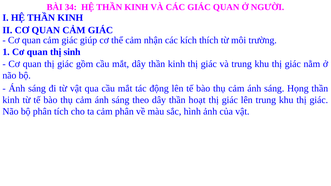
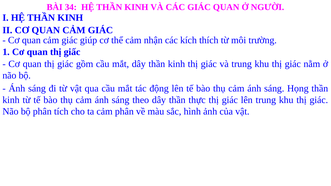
sinh: sinh -> giấc (72, 52)
hoạt: hoạt -> thực (197, 100)
